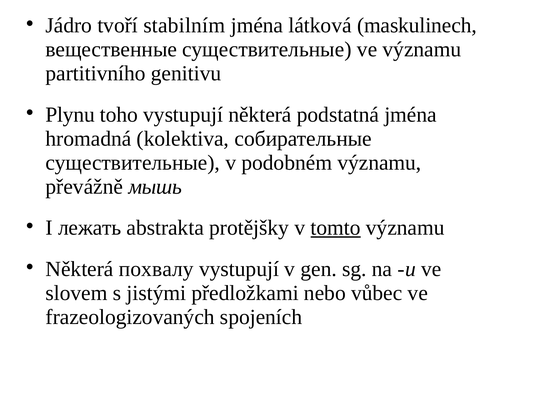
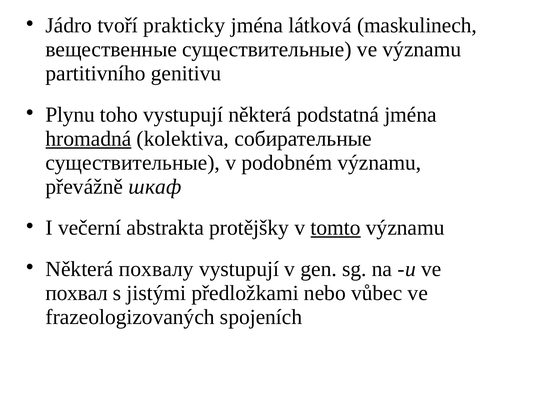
stabilním: stabilním -> prakticky (184, 25)
hromadná underline: none -> present (88, 139)
мышь: мышь -> шкаф (155, 187)
лежать: лежать -> večerní (90, 228)
slovem: slovem -> похвал (77, 293)
